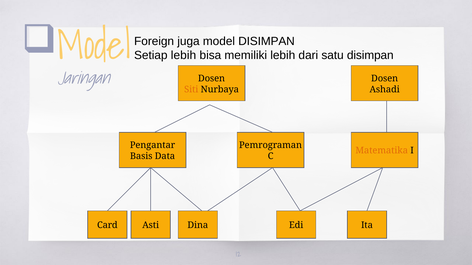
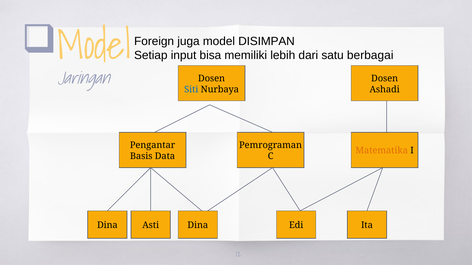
Setiap lebih: lebih -> input (184, 56)
satu disimpan: disimpan -> berbagai (370, 56)
Siti colour: orange -> blue (191, 90)
Card: Card -> Dina (107, 226)
